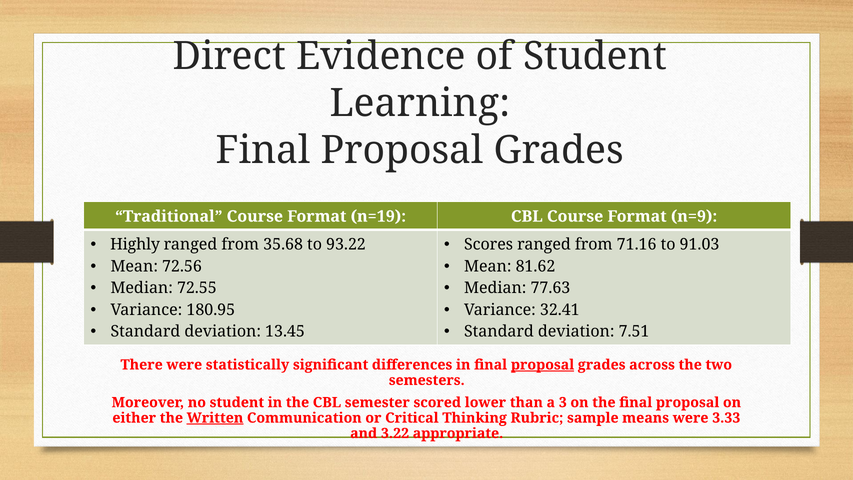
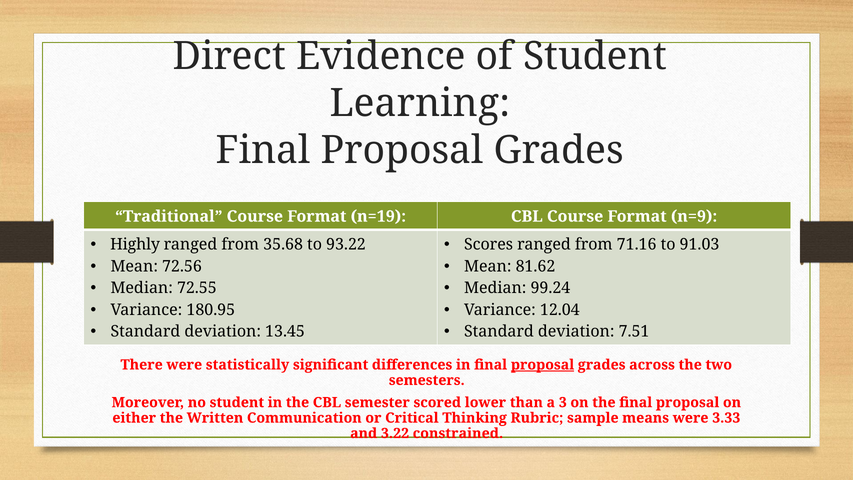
77.63: 77.63 -> 99.24 (550, 288)
32.41: 32.41 -> 12.04 (560, 310)
Written underline: present -> none (215, 418)
appropriate: appropriate -> constrained (458, 433)
